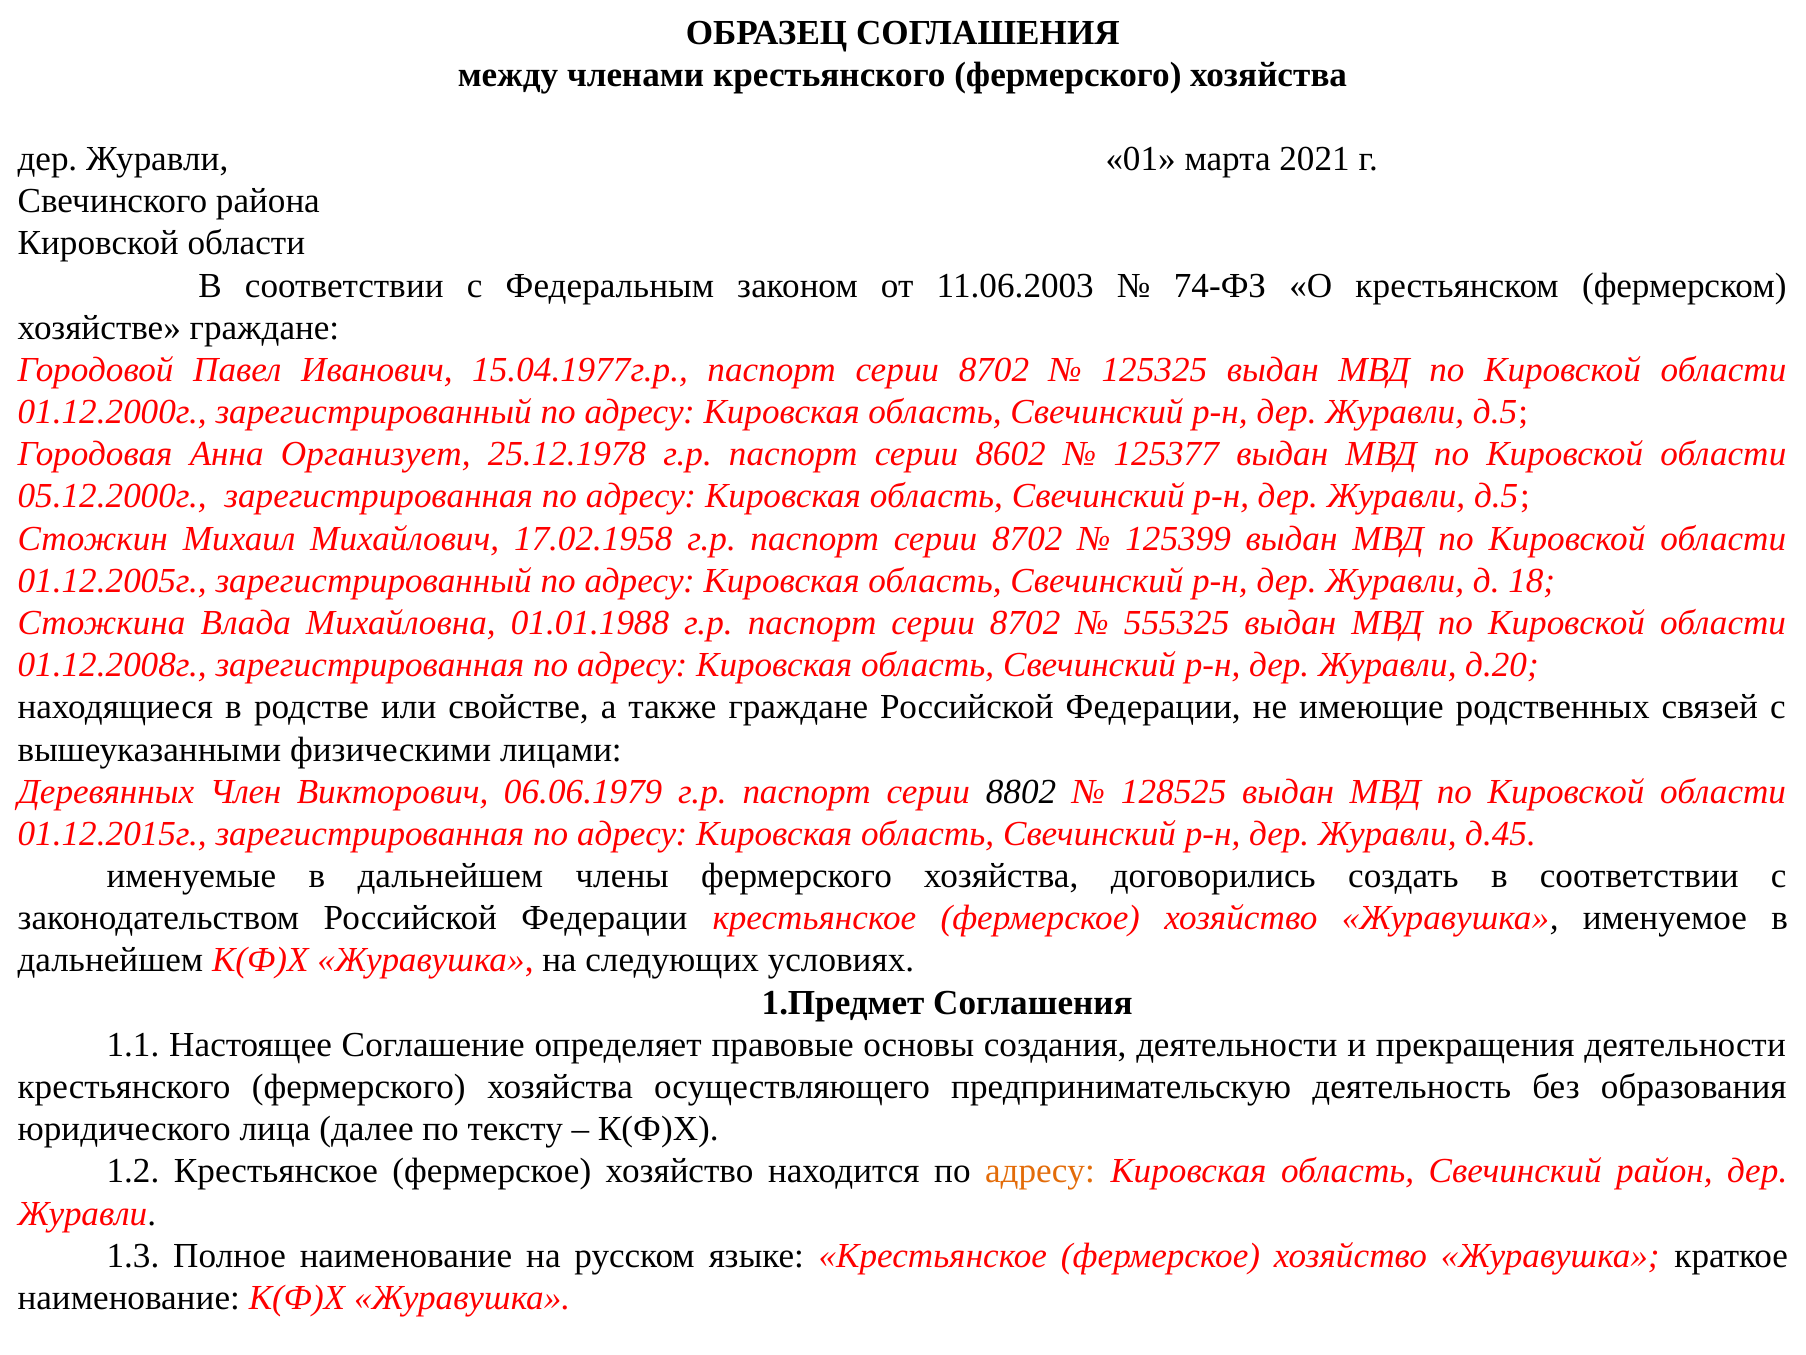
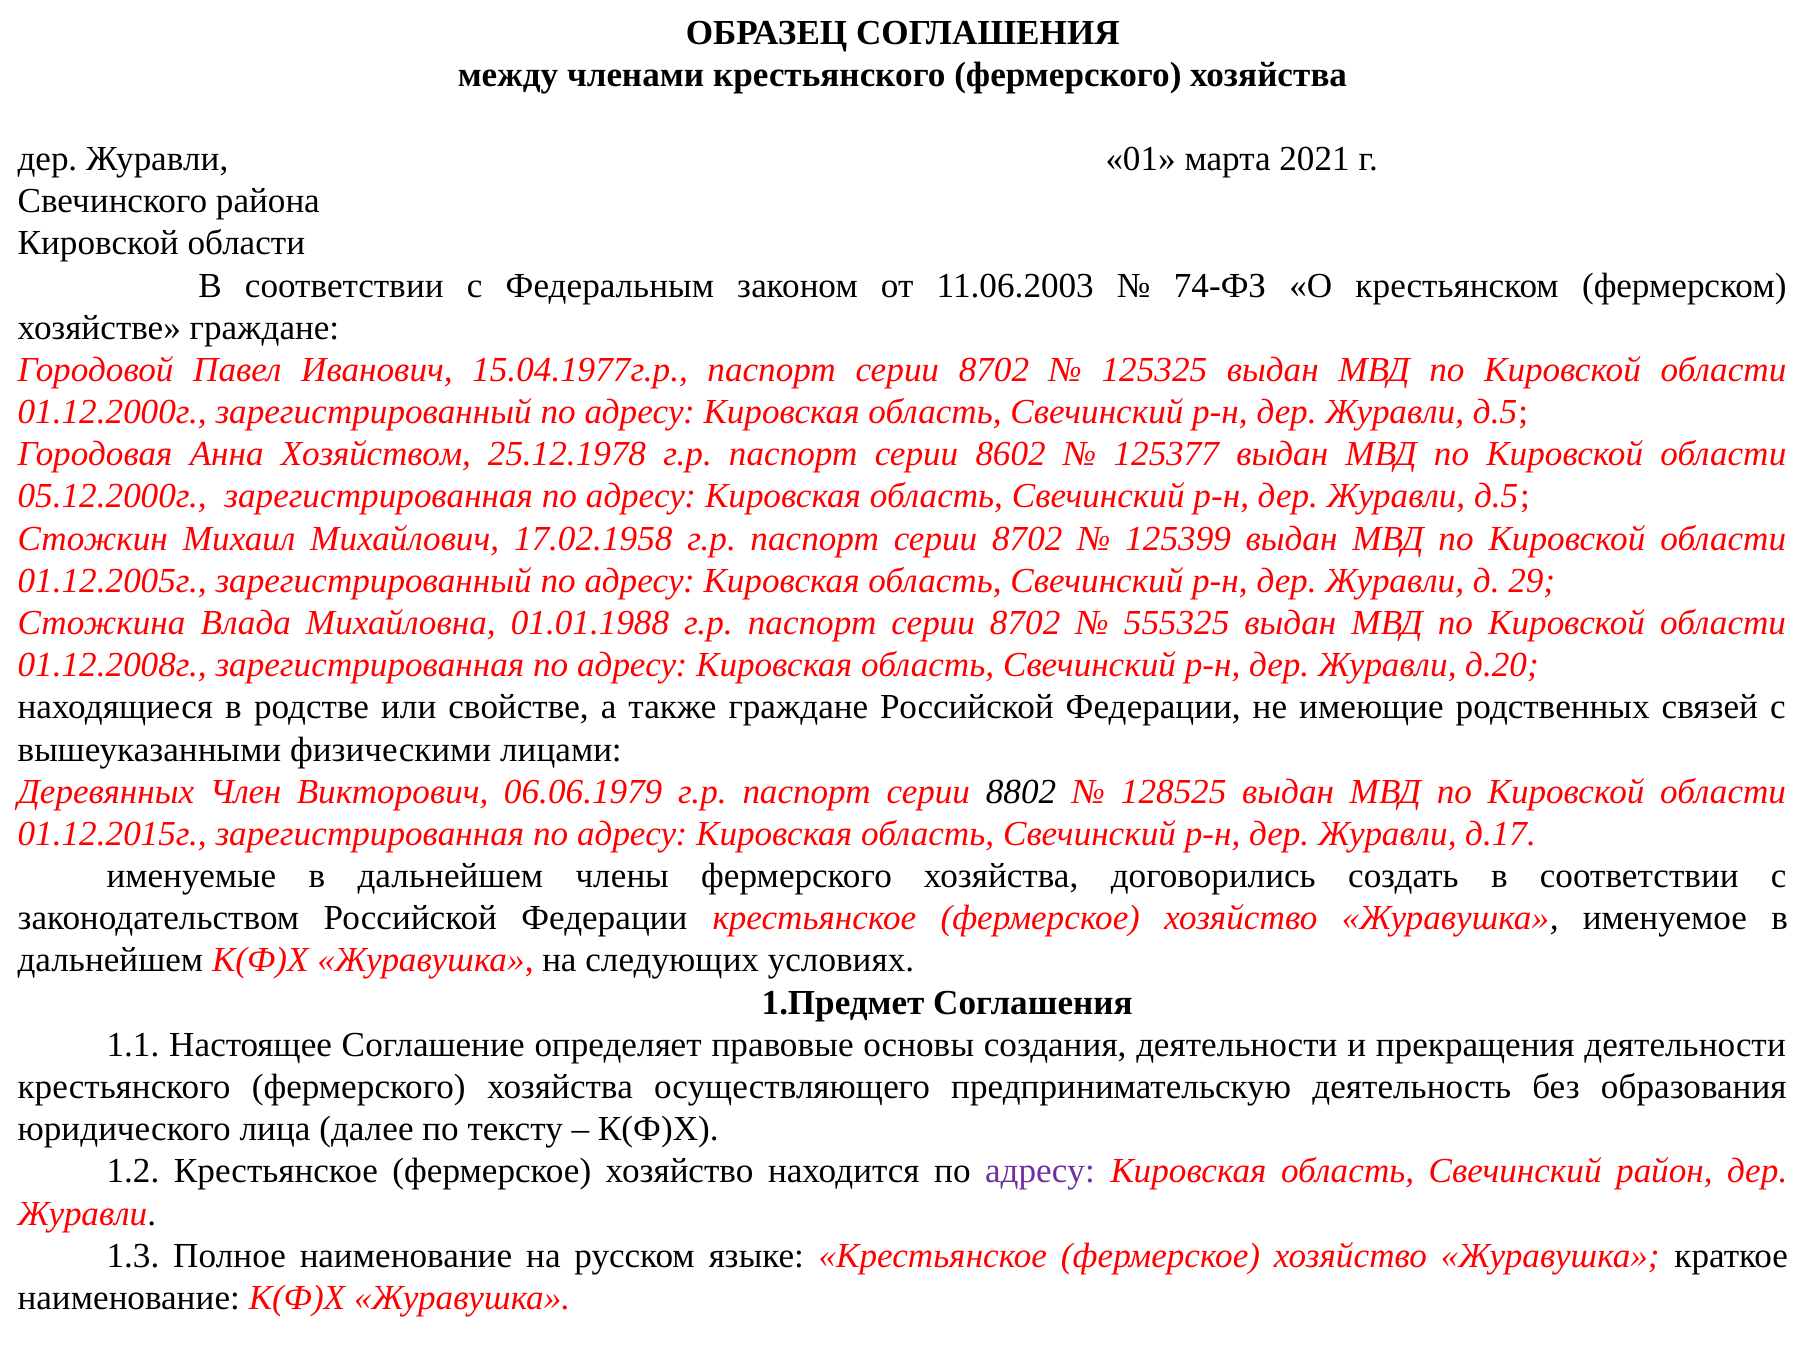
Организует: Организует -> Хозяйством (376, 454)
18: 18 -> 29 (1532, 581)
д.45: д.45 -> д.17 (1501, 834)
адресу colour: orange -> purple (1040, 1171)
